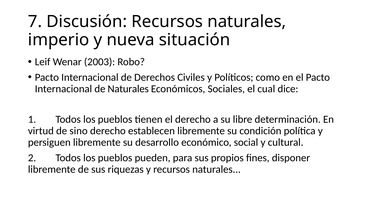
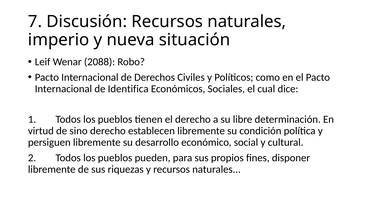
2003: 2003 -> 2088 (100, 62)
de Naturales: Naturales -> Identifica (128, 89)
